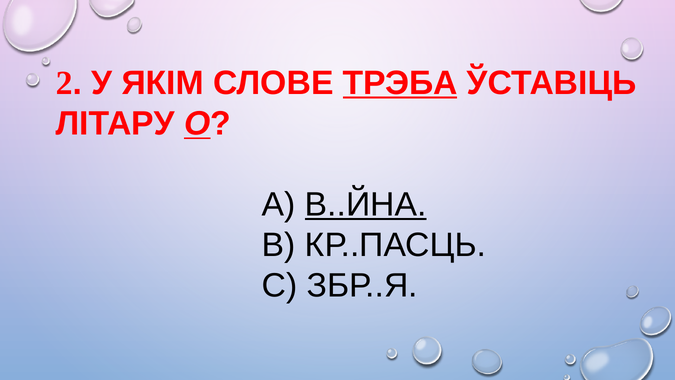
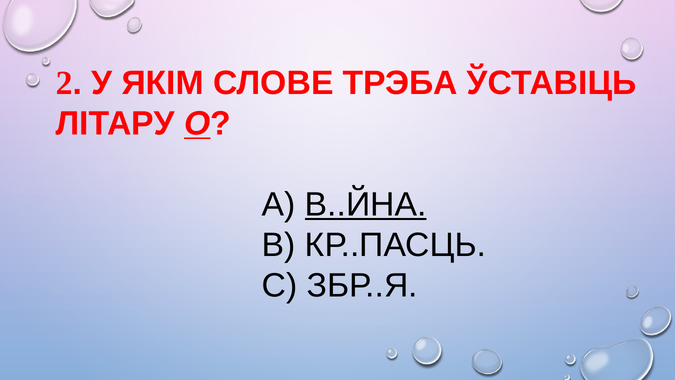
ТРЭБА underline: present -> none (400, 83)
